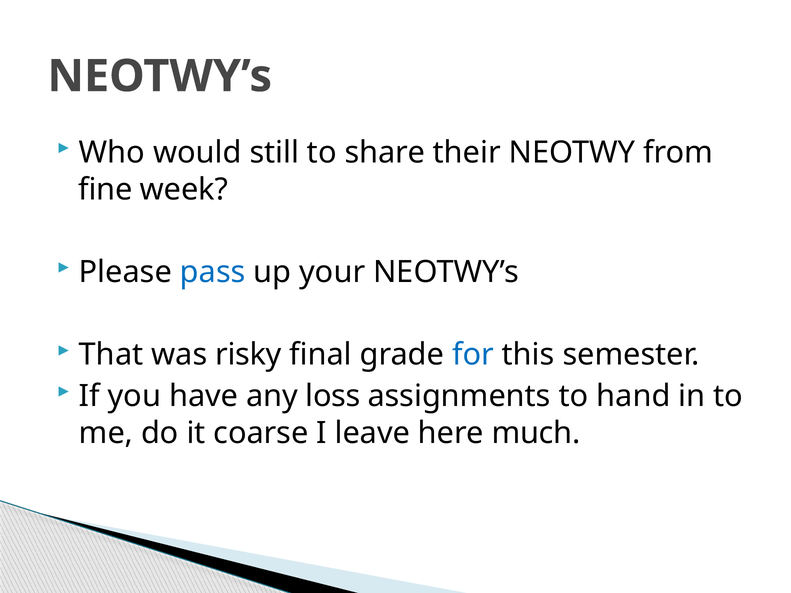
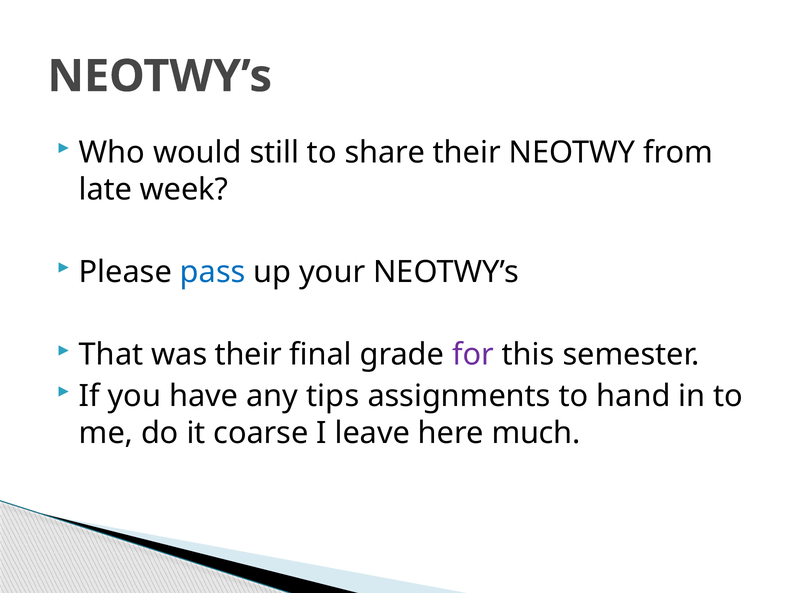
fine: fine -> late (105, 190)
was risky: risky -> their (248, 355)
for colour: blue -> purple (473, 355)
loss: loss -> tips (333, 396)
